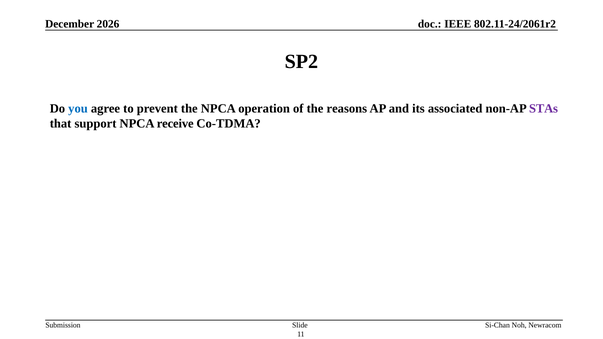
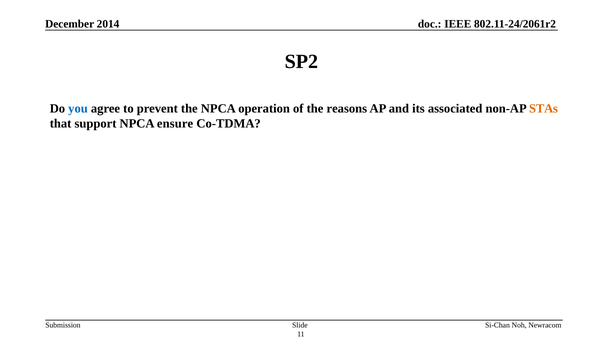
2026: 2026 -> 2014 (108, 24)
STAs colour: purple -> orange (544, 109)
receive: receive -> ensure (175, 124)
